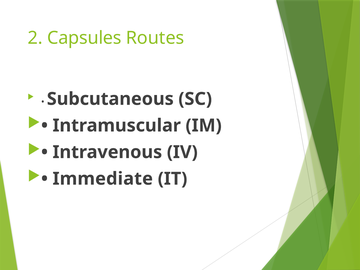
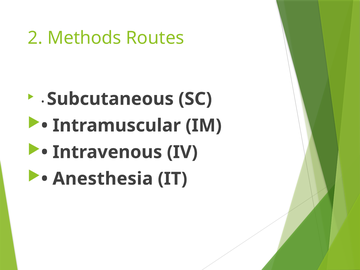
Capsules: Capsules -> Methods (84, 38)
Immediate: Immediate -> Anesthesia (103, 179)
